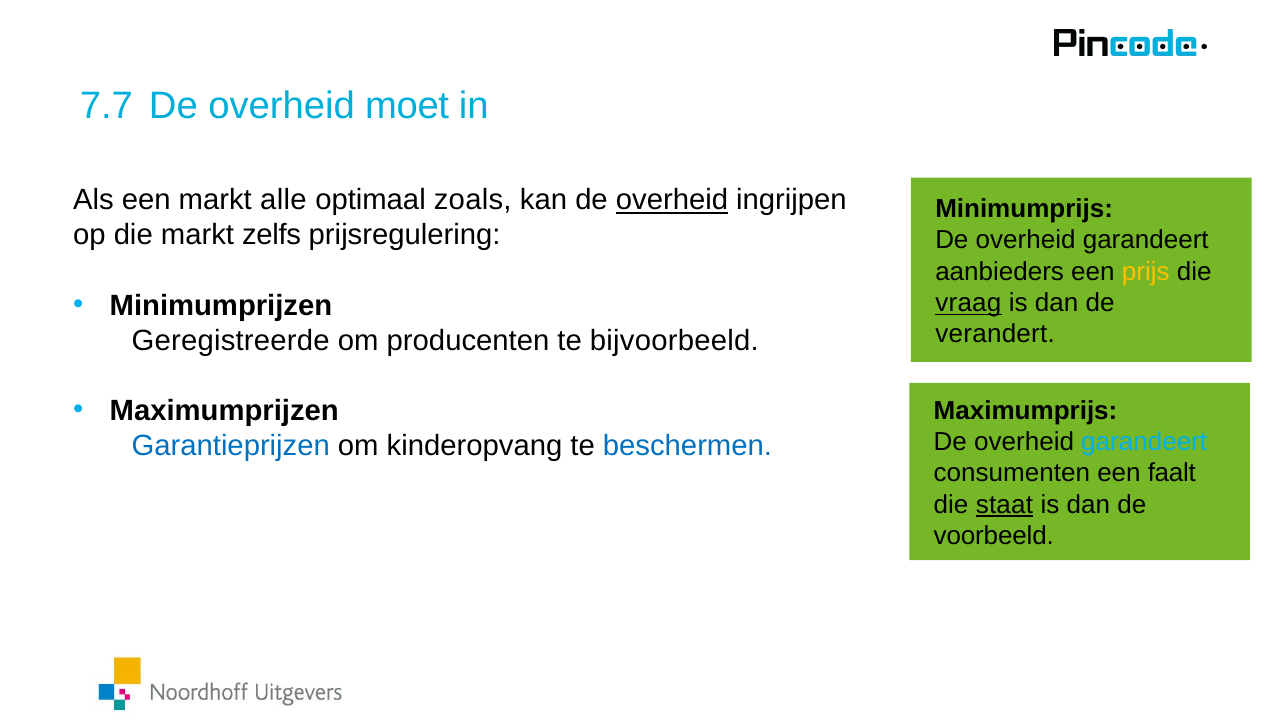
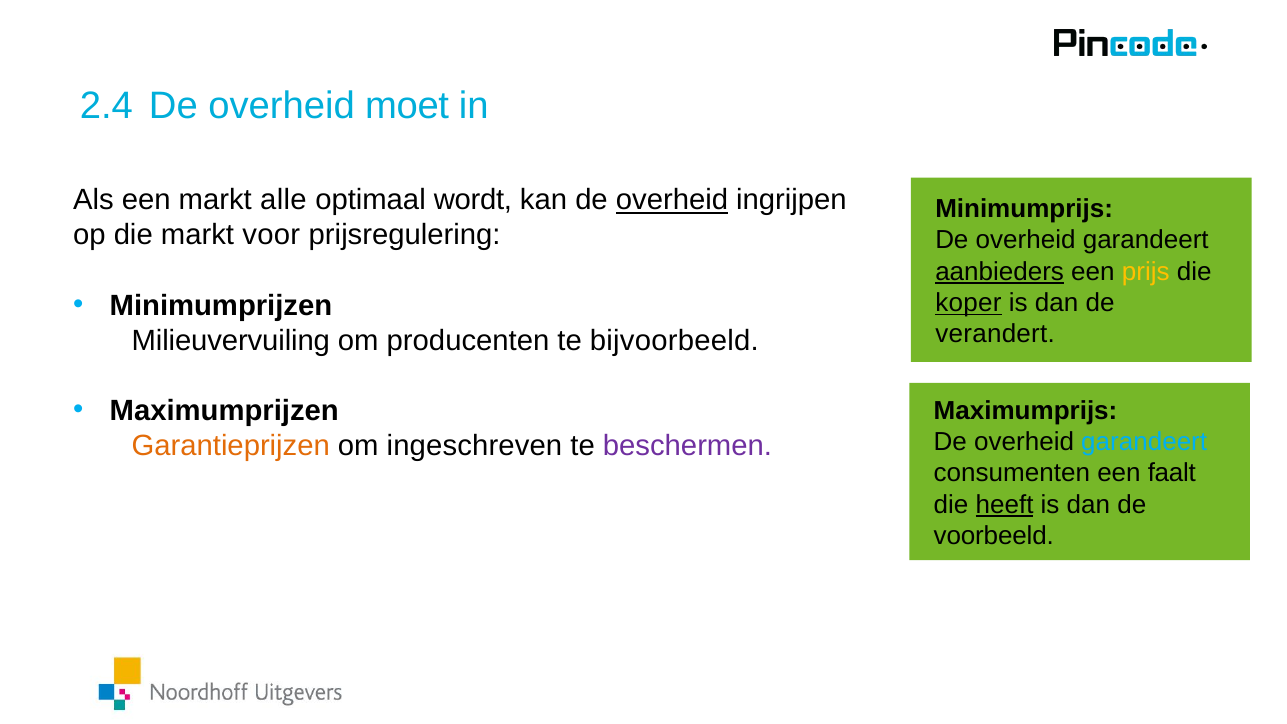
7.7: 7.7 -> 2.4 (106, 105)
zoals: zoals -> wordt (473, 200)
zelfs: zelfs -> voor (271, 235)
aanbieders underline: none -> present (1000, 272)
vraag: vraag -> koper (968, 303)
Geregistreerde: Geregistreerde -> Milieuvervuiling (231, 341)
Garantieprijzen colour: blue -> orange (231, 446)
kinderopvang: kinderopvang -> ingeschreven (474, 446)
beschermen colour: blue -> purple (687, 446)
staat: staat -> heeft (1005, 505)
